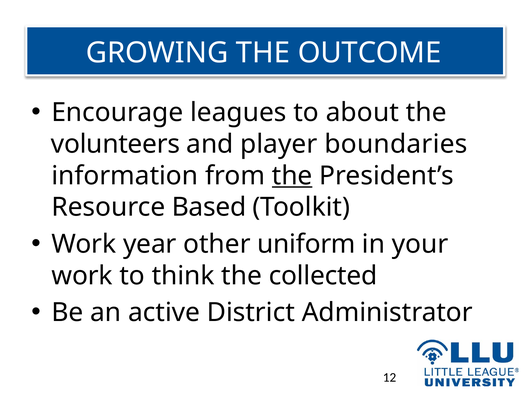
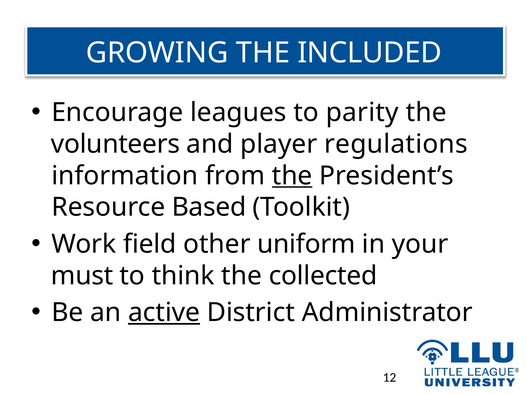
OUTCOME: OUTCOME -> INCLUDED (370, 53)
about: about -> parity (362, 113)
boundaries: boundaries -> regulations (396, 144)
year: year -> field (150, 244)
work: work -> must (82, 276)
active underline: none -> present (164, 313)
